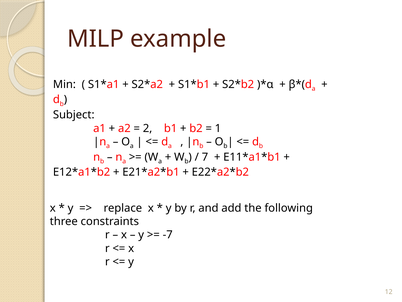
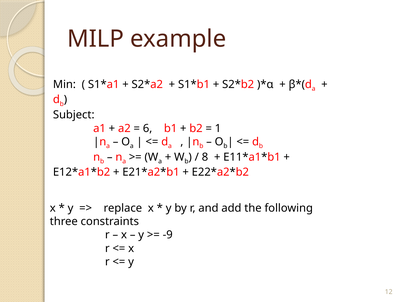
2: 2 -> 6 (148, 128)
7: 7 -> 8 (205, 157)
-7: -7 -> -9 (168, 235)
